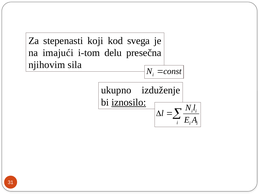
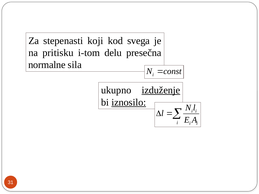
imajući: imajući -> pritisku (58, 53)
njihovim: njihovim -> normalne (47, 65)
izduženje underline: none -> present (161, 90)
